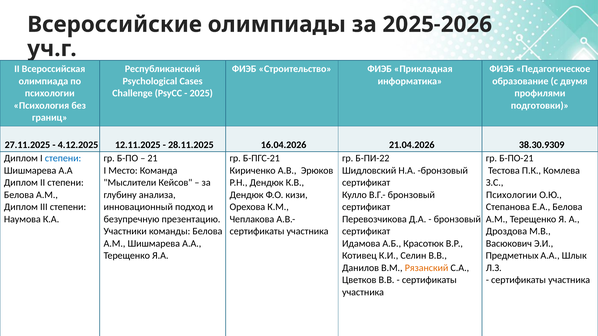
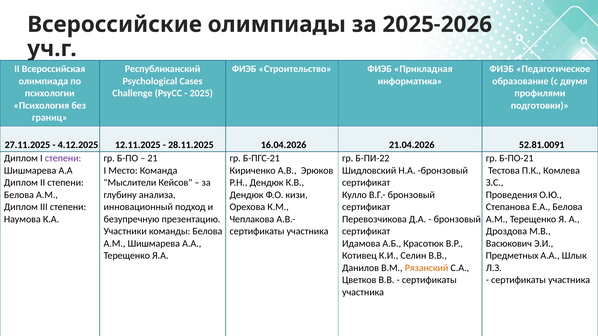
38.30.9309: 38.30.9309 -> 52.81.0091 (542, 145)
степени colour: blue -> purple (63, 158)
Психологии: Психологии -> Проведения (512, 195)
